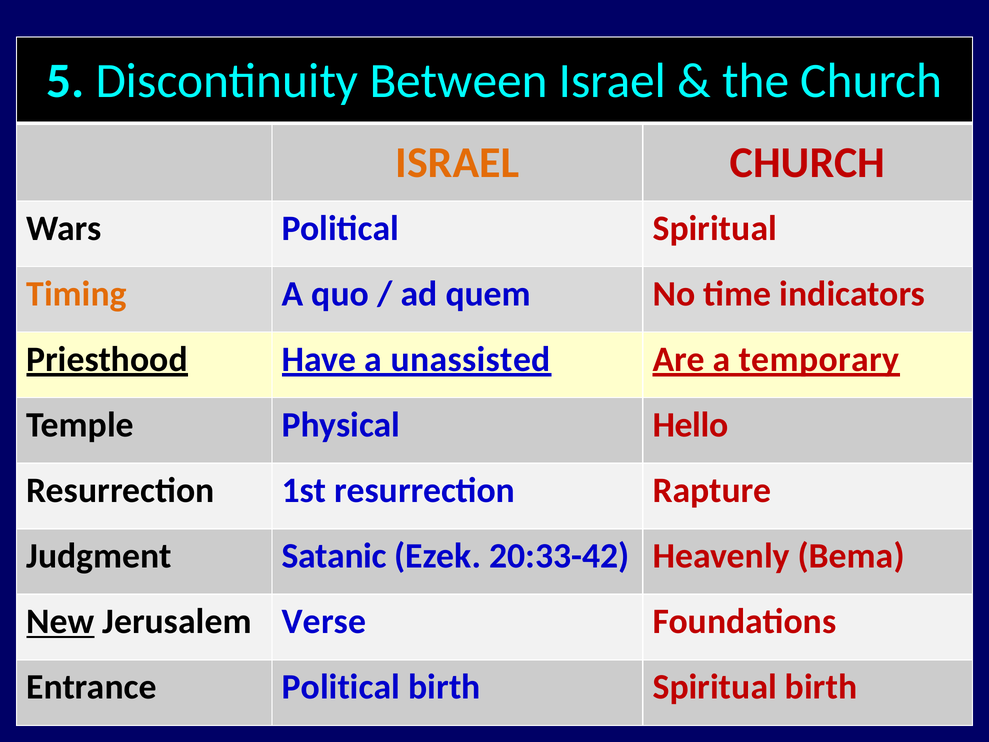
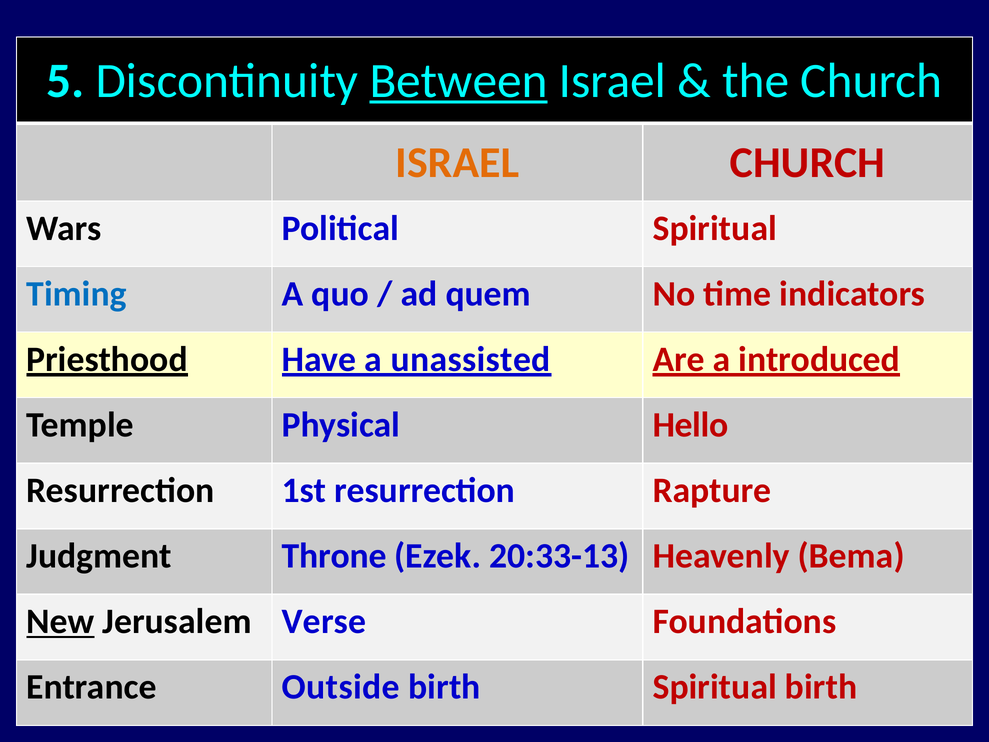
Between underline: none -> present (459, 81)
Timing colour: orange -> blue (77, 294)
temporary: temporary -> introduced (819, 359)
Satanic: Satanic -> Throne (334, 556)
20:33-42: 20:33-42 -> 20:33-13 (559, 556)
Entrance Political: Political -> Outside (341, 687)
